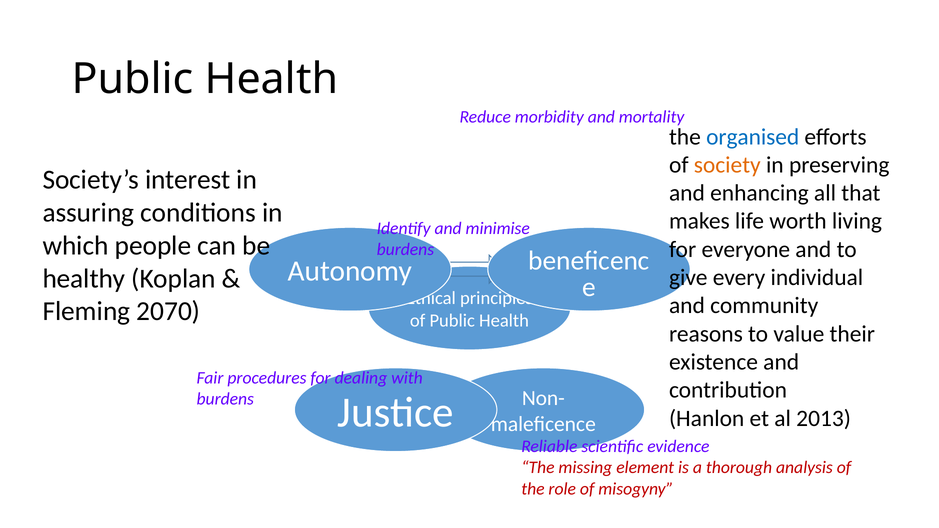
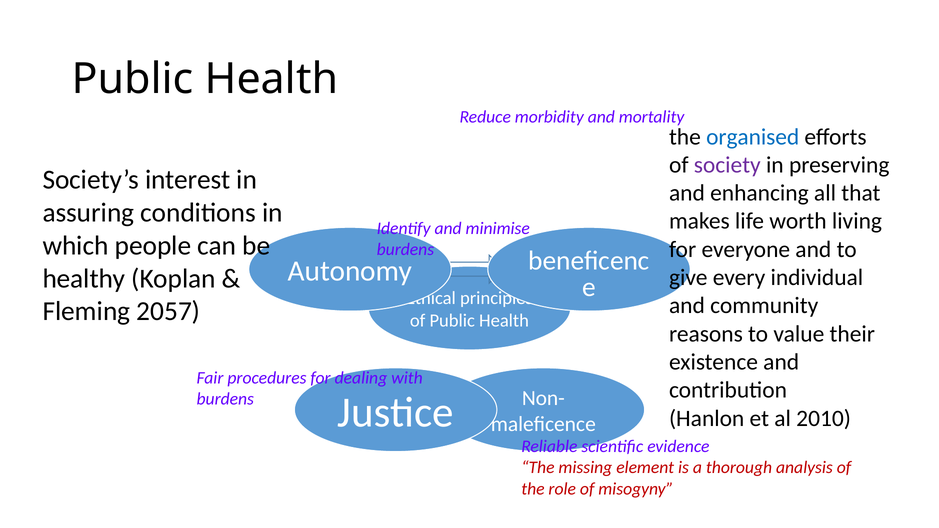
society colour: orange -> purple (727, 165)
2070: 2070 -> 2057 (168, 311)
2013: 2013 -> 2010 (824, 419)
